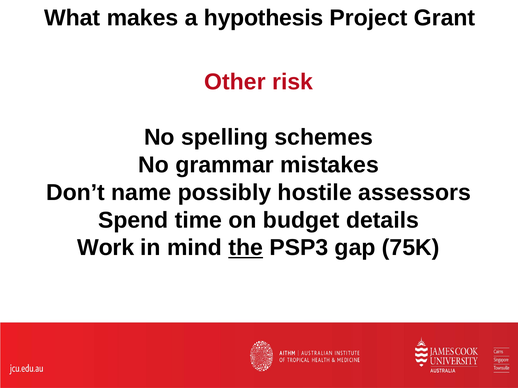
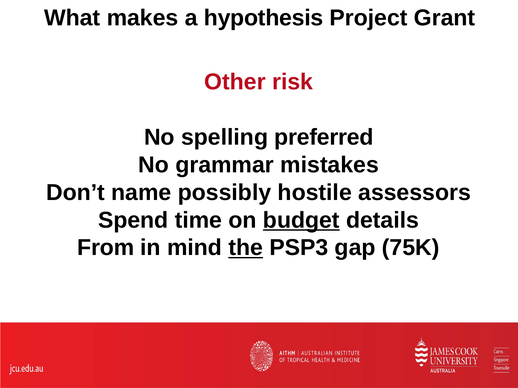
schemes: schemes -> preferred (324, 138)
budget underline: none -> present (301, 220)
Work: Work -> From (106, 248)
